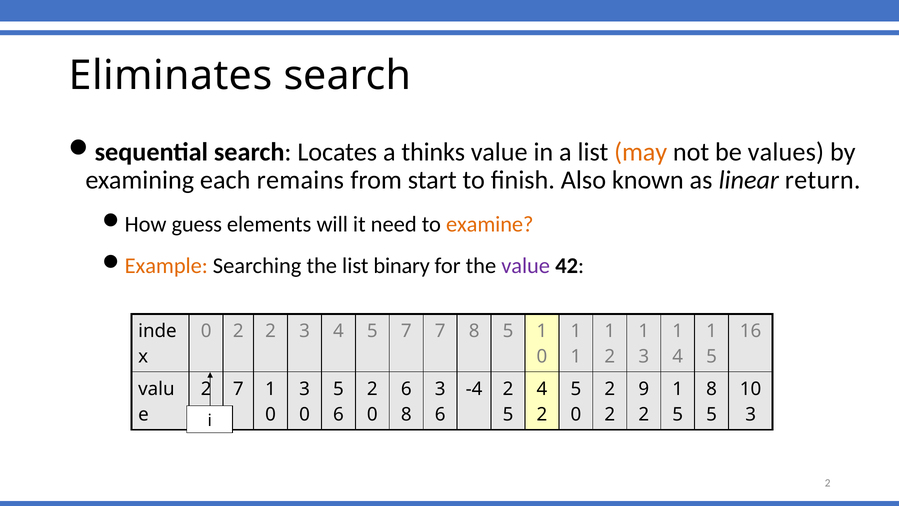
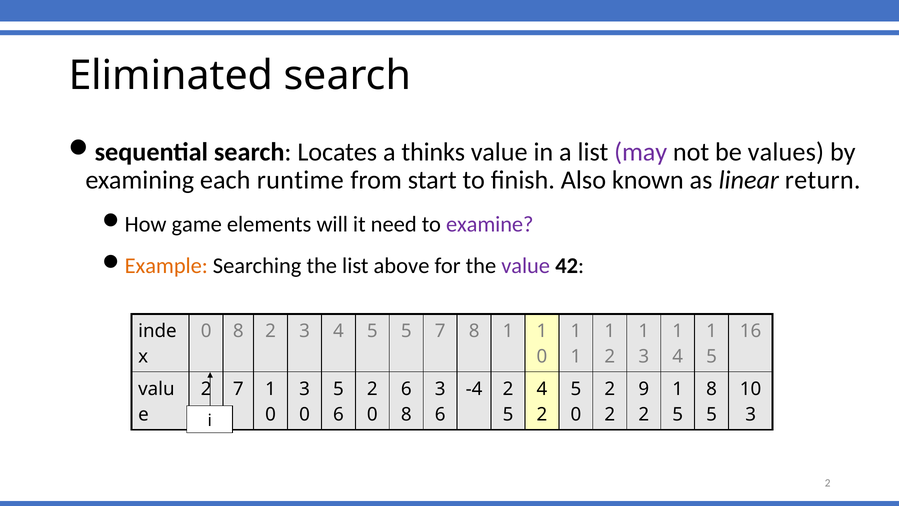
Eliminates: Eliminates -> Eliminated (171, 76)
may colour: orange -> purple (641, 152)
remains: remains -> runtime (300, 180)
guess: guess -> game (197, 224)
examine colour: orange -> purple (490, 224)
binary: binary -> above (401, 266)
2: 2 -> 8 (238, 331)
5 7: 7 -> 5 (406, 331)
7 8 5: 5 -> 1 (508, 331)
